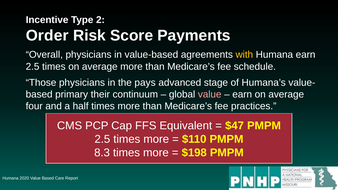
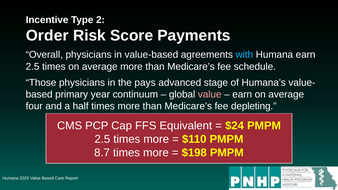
with colour: yellow -> light blue (244, 55)
their: their -> year (100, 94)
practices: practices -> depleting (254, 106)
$47: $47 -> $24 (235, 126)
8.3: 8.3 -> 8.7 (102, 153)
